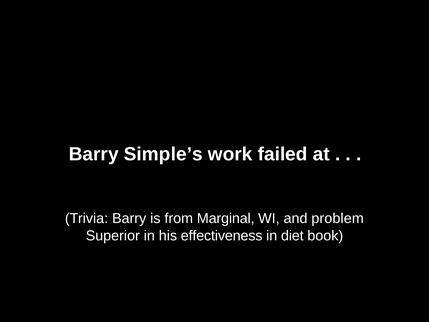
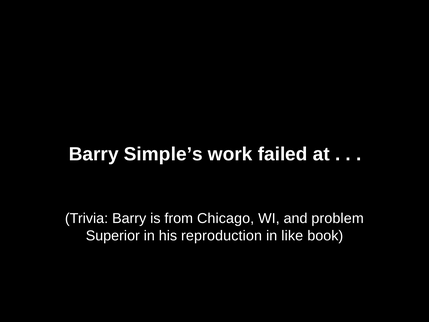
Marginal: Marginal -> Chicago (226, 218)
effectiveness: effectiveness -> reproduction (222, 235)
diet: diet -> like (292, 235)
